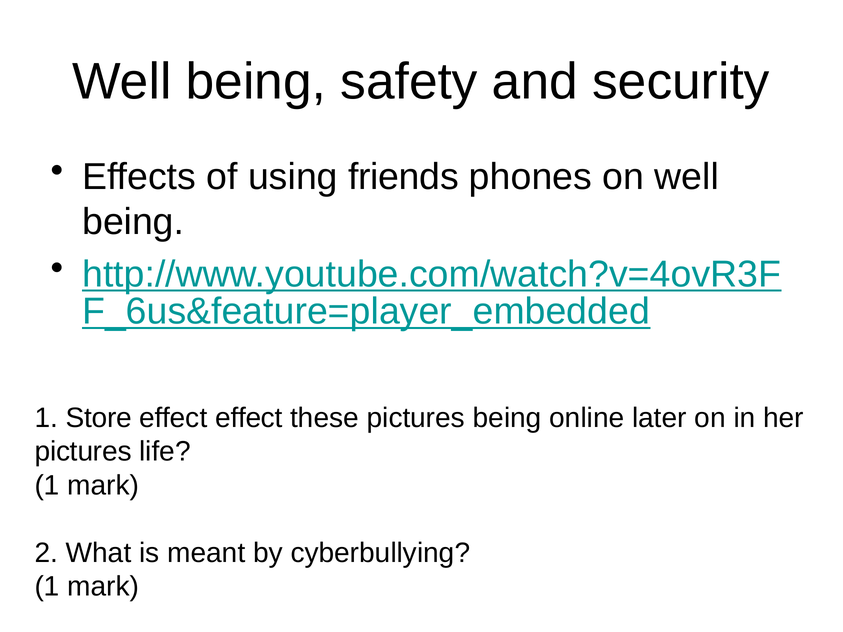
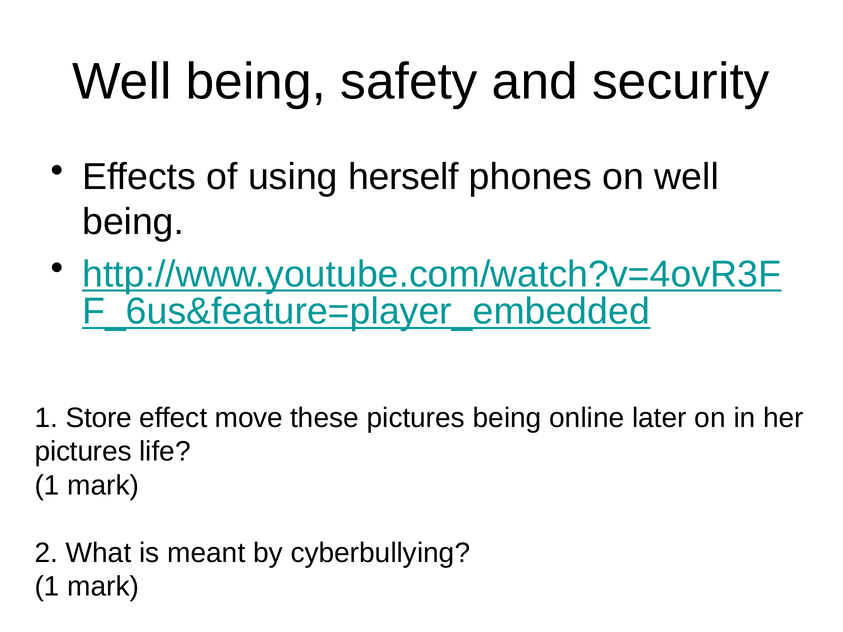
friends: friends -> herself (403, 177)
effect effect: effect -> move (249, 418)
